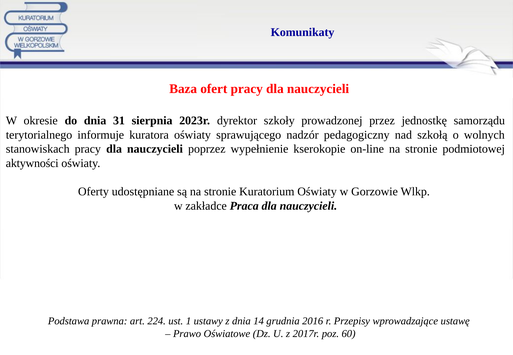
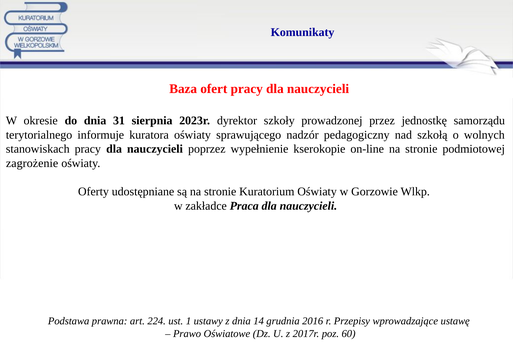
aktywności: aktywności -> zagrożenie (32, 163)
